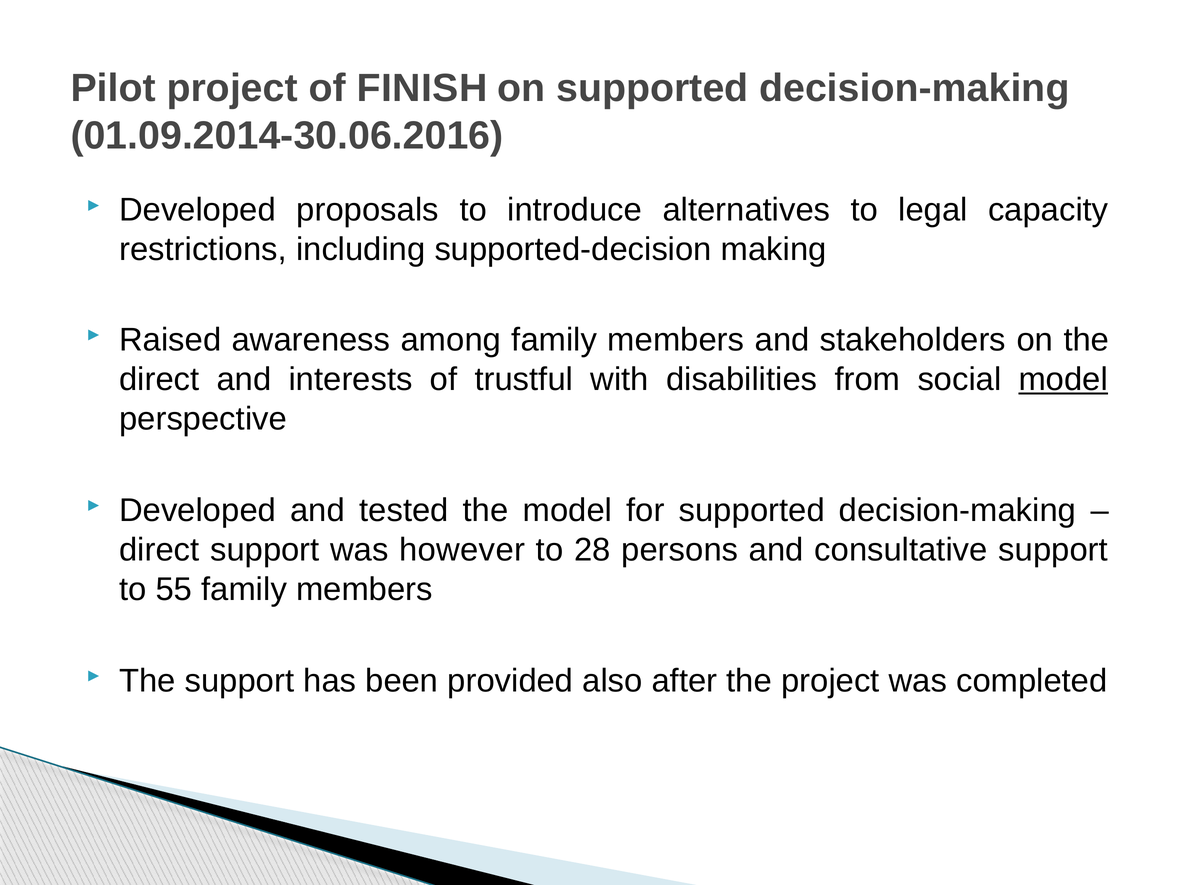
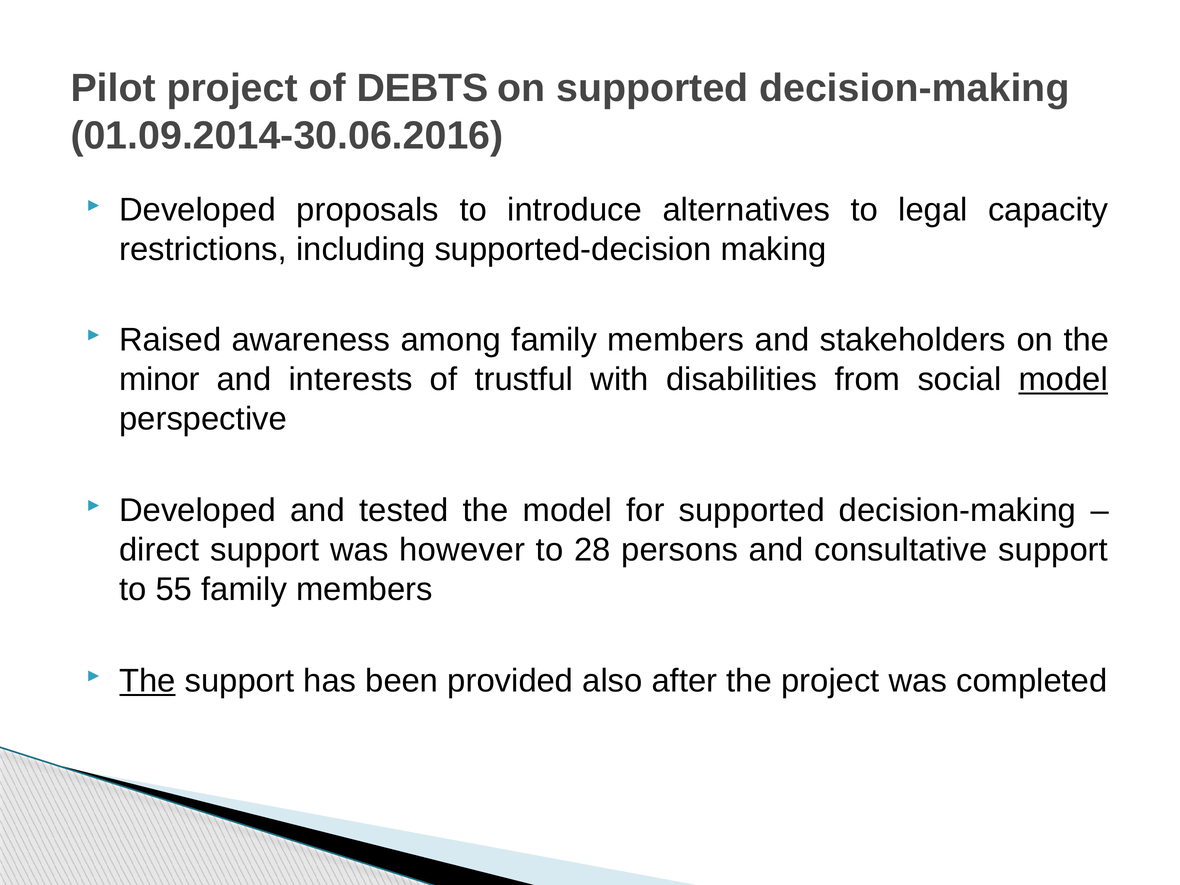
FINISH: FINISH -> DEBTS (422, 88)
direct: direct -> minor (159, 379)
The underline: none -> present (147, 681)
